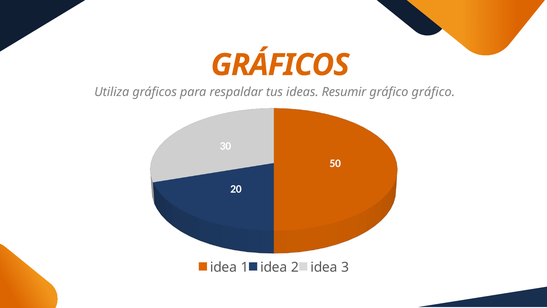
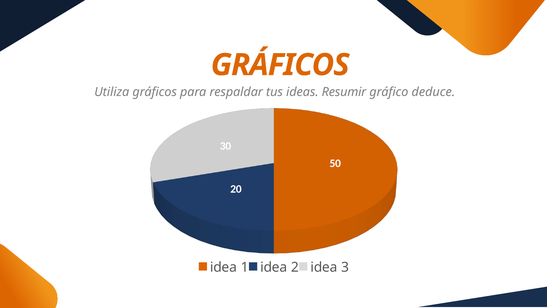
gráfico gráfico: gráfico -> deduce (433, 92)
